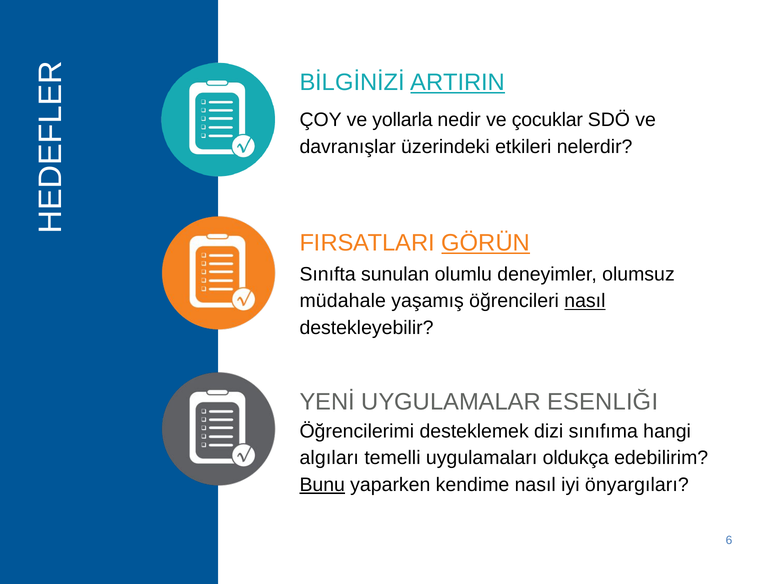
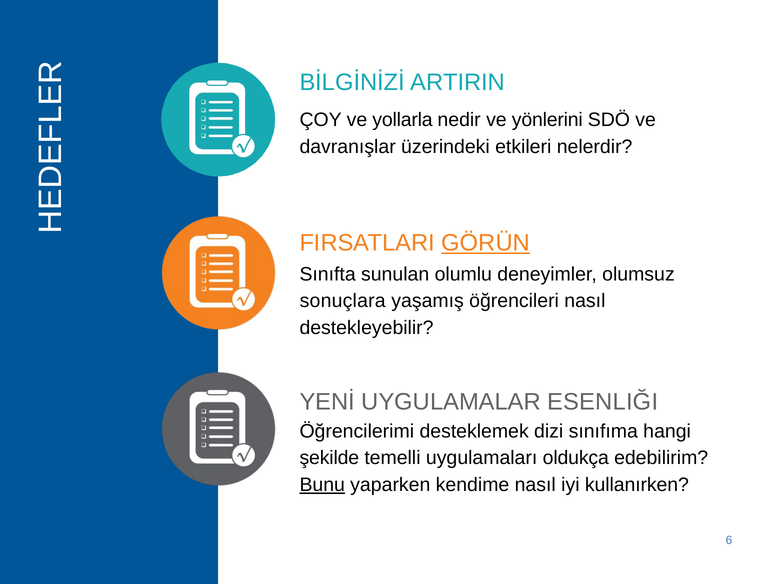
ARTIRIN underline: present -> none (458, 83)
çocuklar: çocuklar -> yönlerini (547, 120)
müdahale: müdahale -> sonuçlara (343, 301)
nasıl underline: present -> none (585, 301)
algıları: algıları -> şekilde (329, 458)
önyargıları: önyargıları -> kullanırken (637, 485)
